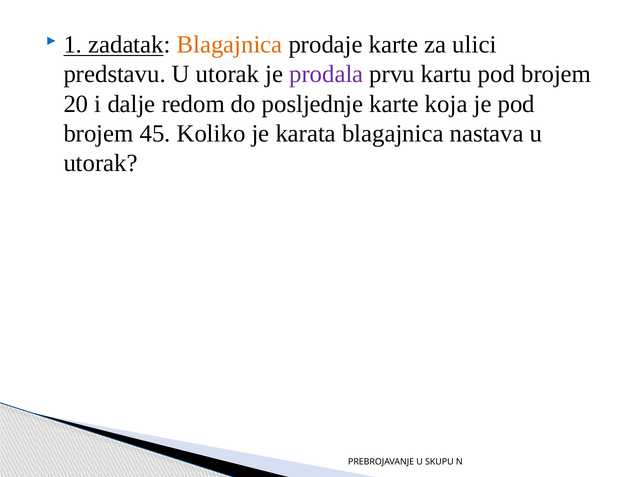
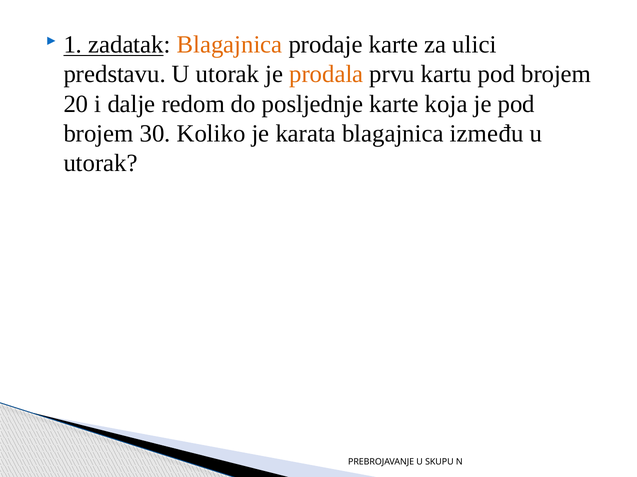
prodala colour: purple -> orange (326, 74)
45: 45 -> 30 (155, 134)
nastava: nastava -> između (487, 134)
